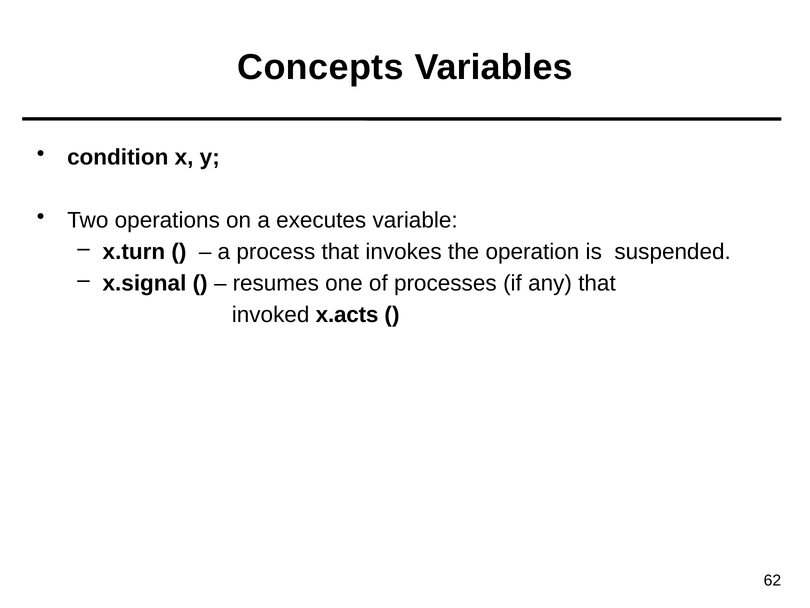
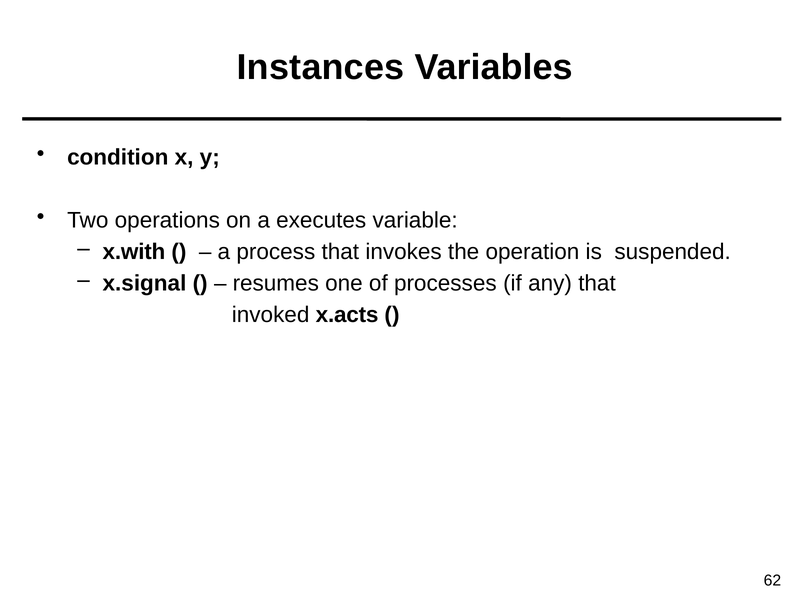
Concepts: Concepts -> Instances (321, 67)
x.turn: x.turn -> x.with (134, 252)
